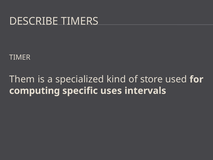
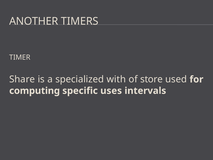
DESCRIBE: DESCRIBE -> ANOTHER (34, 21)
Them: Them -> Share (22, 79)
kind: kind -> with (116, 79)
